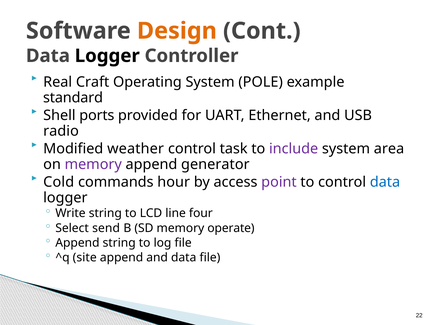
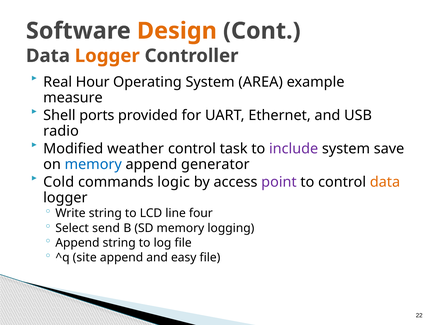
Logger colour: black -> orange (107, 56)
Craft: Craft -> Hour (93, 82)
POLE: POLE -> AREA (261, 82)
standard: standard -> measure (73, 98)
area: area -> save (389, 149)
memory colour: purple -> blue (93, 164)
hour: hour -> logic (174, 182)
data colour: blue -> orange (385, 182)
operate: operate -> logging (231, 228)
and data: data -> easy (184, 257)
